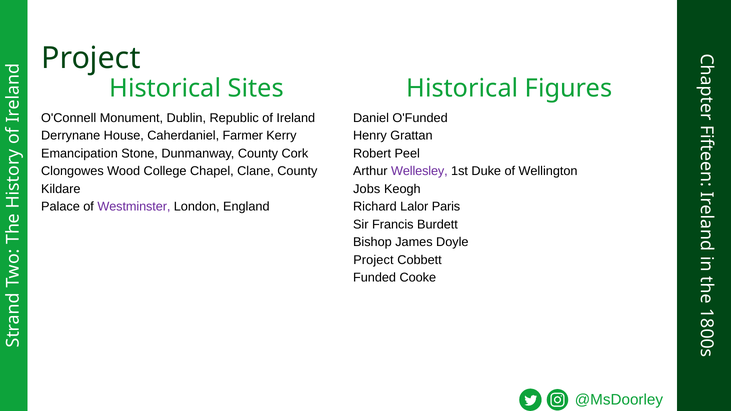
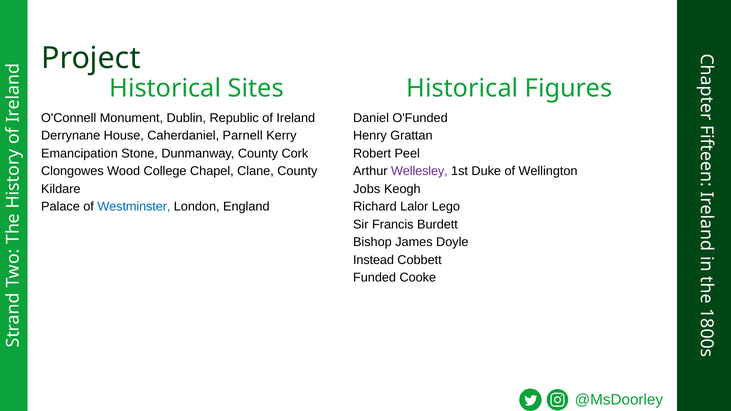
Farmer: Farmer -> Parnell (243, 136)
Paris: Paris -> Lego (446, 207)
Westminster colour: purple -> blue (134, 207)
Project: Project -> Instead (374, 260)
